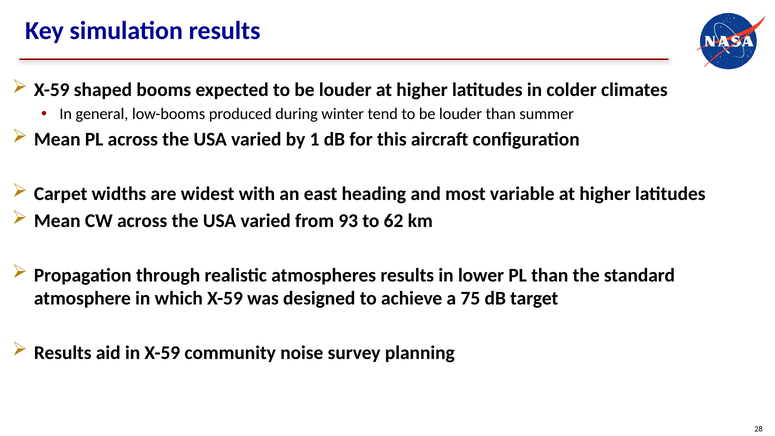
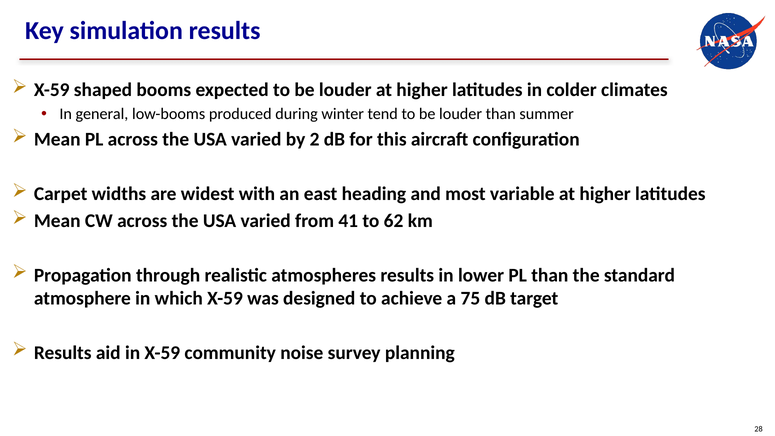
1: 1 -> 2 (315, 140)
93: 93 -> 41 (348, 221)
